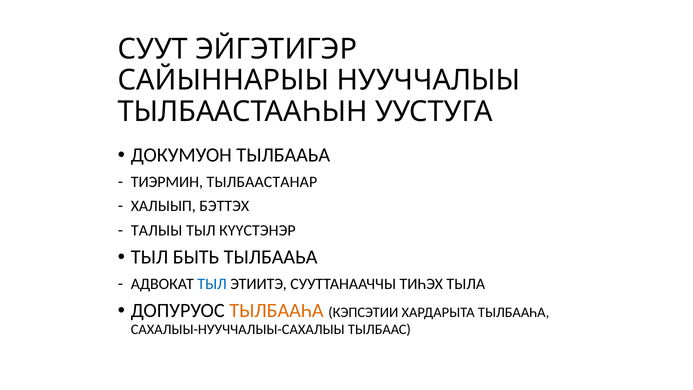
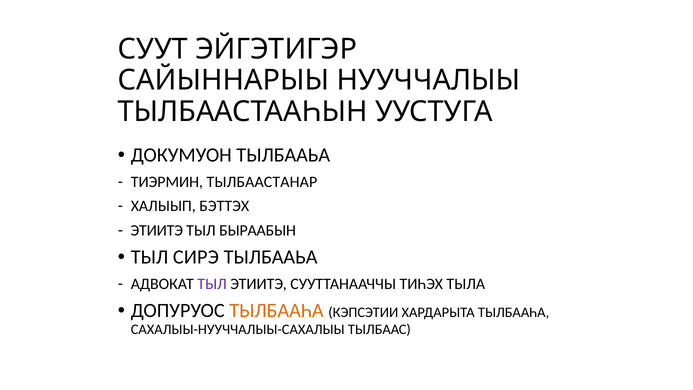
ТАЛЫЫ: ТАЛЫЫ -> ЭТИИТЭ (157, 230)
КҮҮСТЭНЭР: КҮҮСТЭНЭР -> БЫРААБЫН (258, 230)
БЫТЬ: БЫТЬ -> СИРЭ (196, 257)
ТЫЛ colour: blue -> purple (212, 284)
